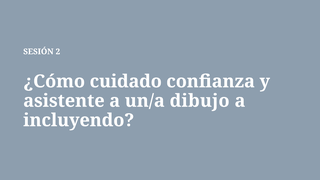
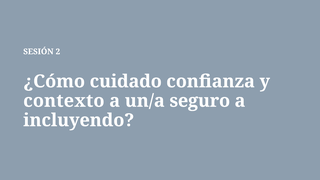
asistente: asistente -> contexto (64, 101)
dibujo: dibujo -> seguro (200, 101)
